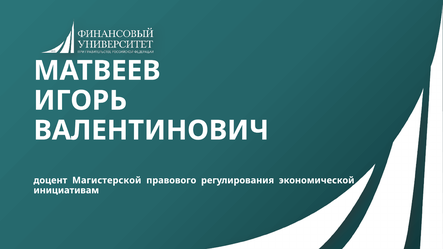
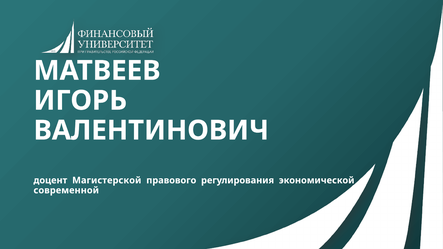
инициативам: инициативам -> современной (66, 190)
